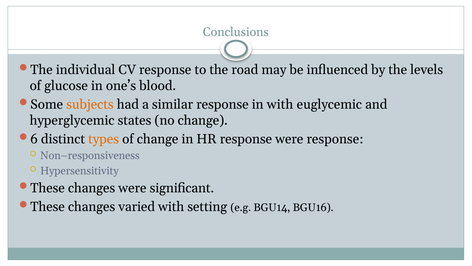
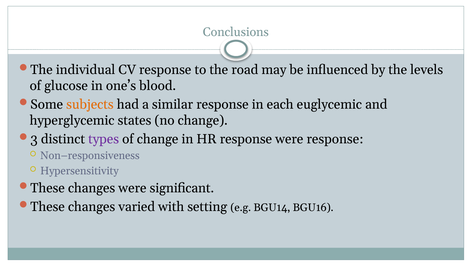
in with: with -> each (280, 104)
6: 6 -> 3 (34, 139)
types colour: orange -> purple (104, 139)
